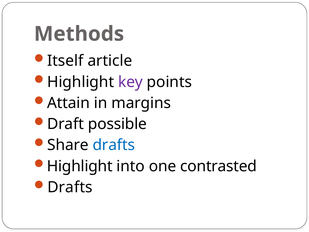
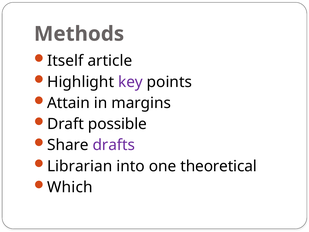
drafts colour: blue -> purple (114, 145)
Highlight: Highlight -> Librarian (80, 166)
contrasted: contrasted -> theoretical (219, 166)
Drafts: Drafts -> Which (70, 187)
